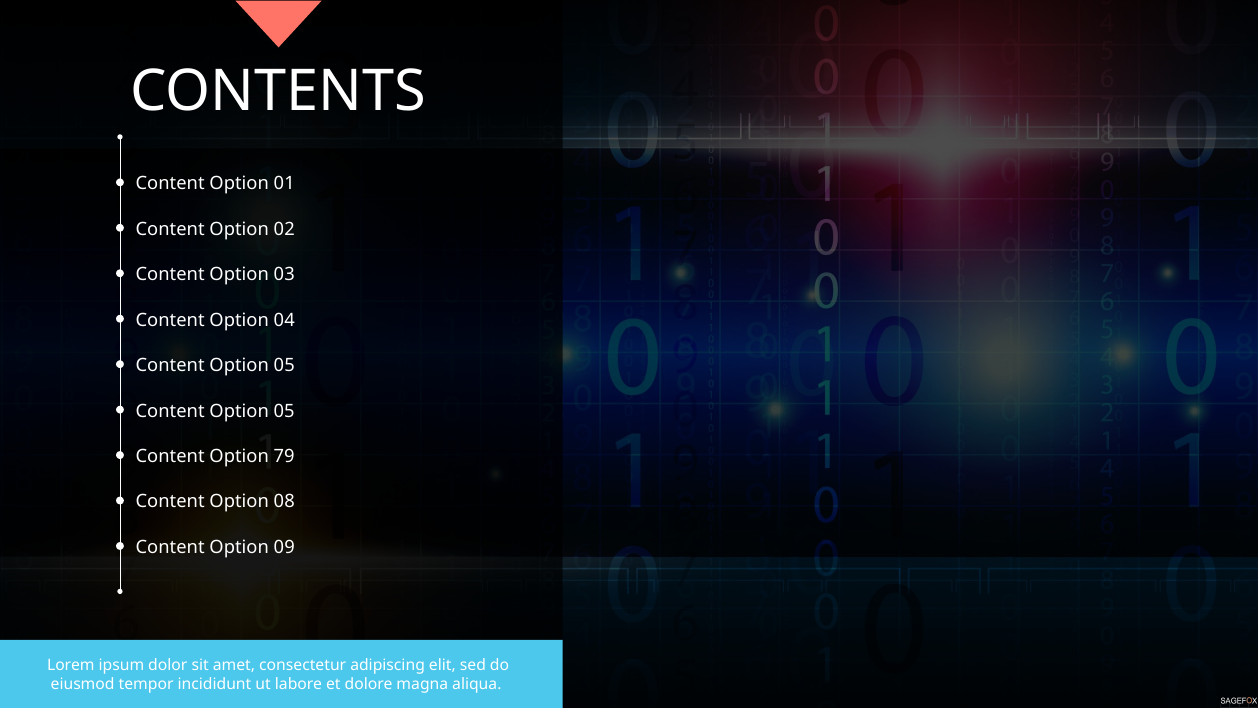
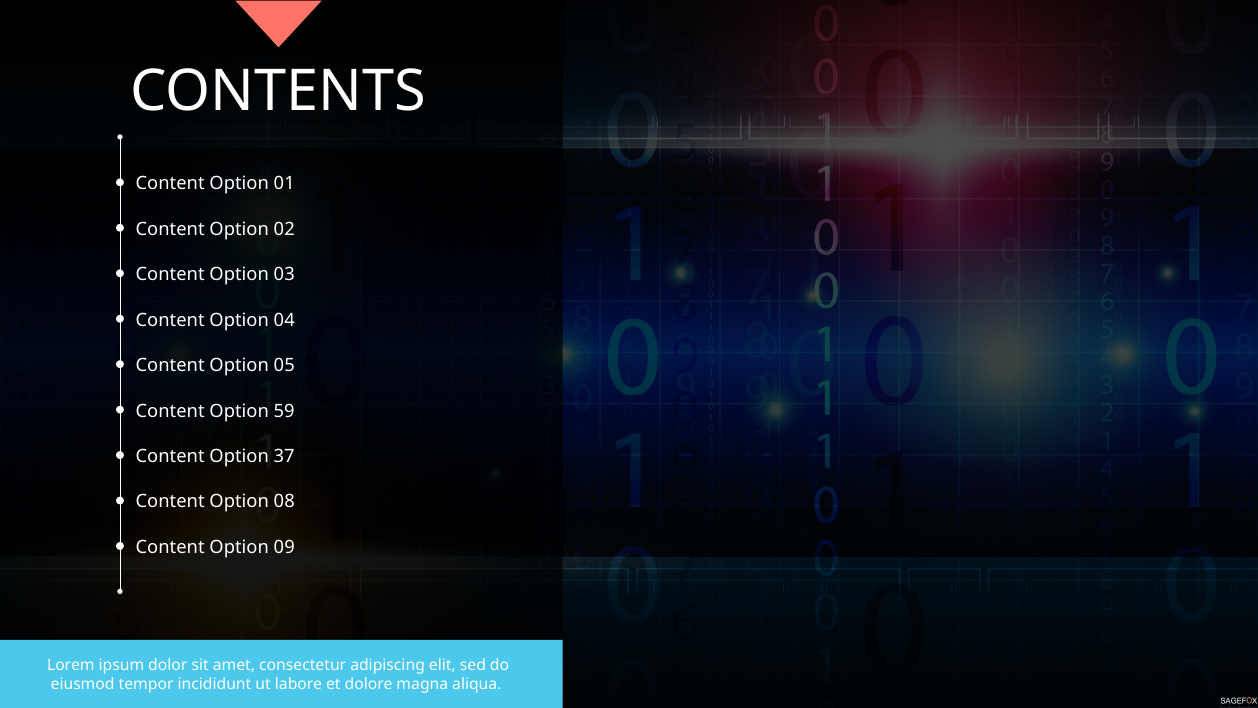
05: 05 -> 59 (284, 411)
79: 79 -> 37 (284, 456)
